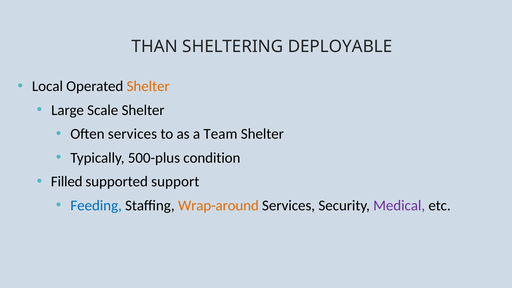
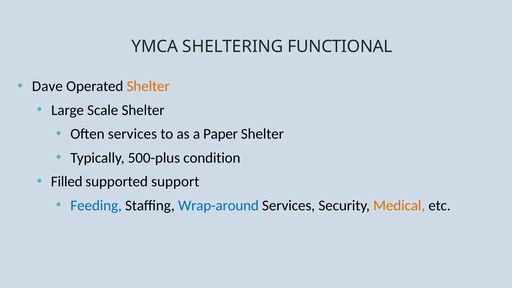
THAN: THAN -> YMCA (155, 47)
DEPLOYABLE: DEPLOYABLE -> FUNCTIONAL (340, 47)
Local: Local -> Dave (47, 86)
Team: Team -> Paper (221, 134)
Wrap-around colour: orange -> blue (218, 205)
Medical colour: purple -> orange (399, 205)
